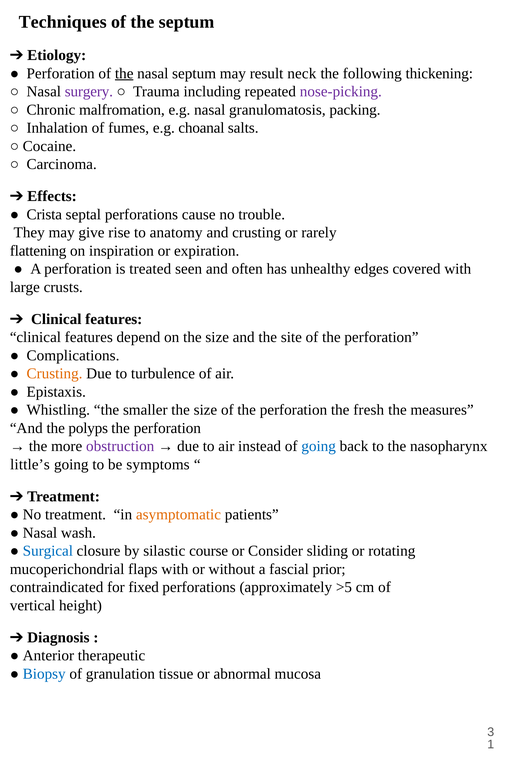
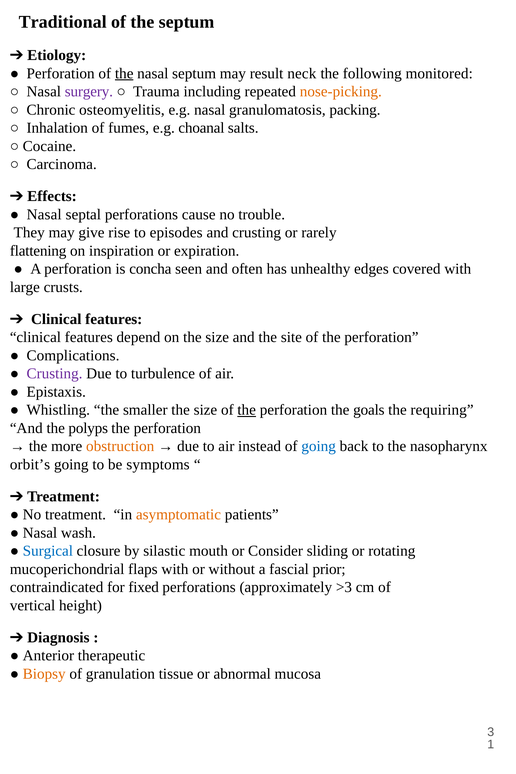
Techniques: Techniques -> Traditional (63, 22)
thickening: thickening -> monitored (439, 73)
nose-picking colour: purple -> orange (341, 92)
malfromation: malfromation -> osteomyelitis (122, 110)
Crista: Crista -> Nasal (44, 214)
anatomy: anatomy -> episodes (176, 233)
treated: treated -> concha (150, 269)
Crusting colour: orange -> purple (55, 374)
the underline: none -> present (247, 410)
fresh: fresh -> goals (369, 410)
measures: measures -> requiring (442, 410)
obstruction colour: purple -> orange (120, 446)
little’s: little’s -> orbit’s (30, 465)
course: course -> mouth (209, 551)
>5: >5 -> >3 (344, 587)
Biopsy colour: blue -> orange (44, 674)
